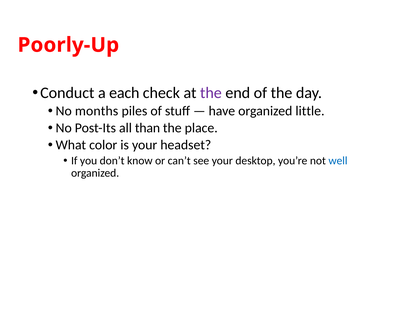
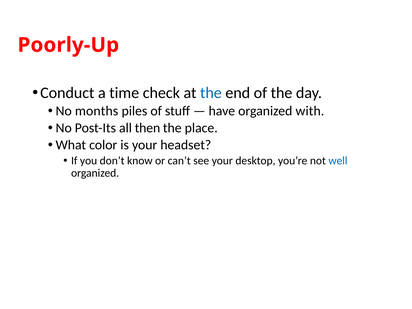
each: each -> time (124, 93)
the colour: purple -> blue (211, 93)
little: little -> with (310, 111)
than: than -> then (148, 128)
